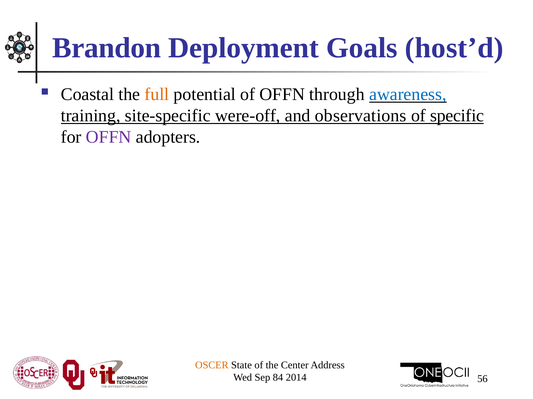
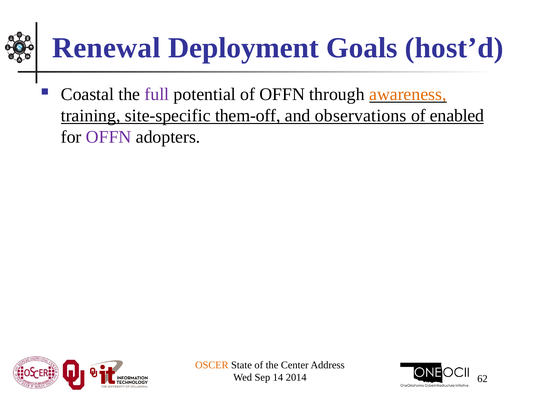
Brandon: Brandon -> Renewal (106, 48)
full colour: orange -> purple (157, 95)
awareness colour: blue -> orange (408, 95)
were-off: were-off -> them-off (248, 116)
specific: specific -> enabled (457, 116)
84: 84 -> 14 (278, 378)
56: 56 -> 62 (482, 379)
